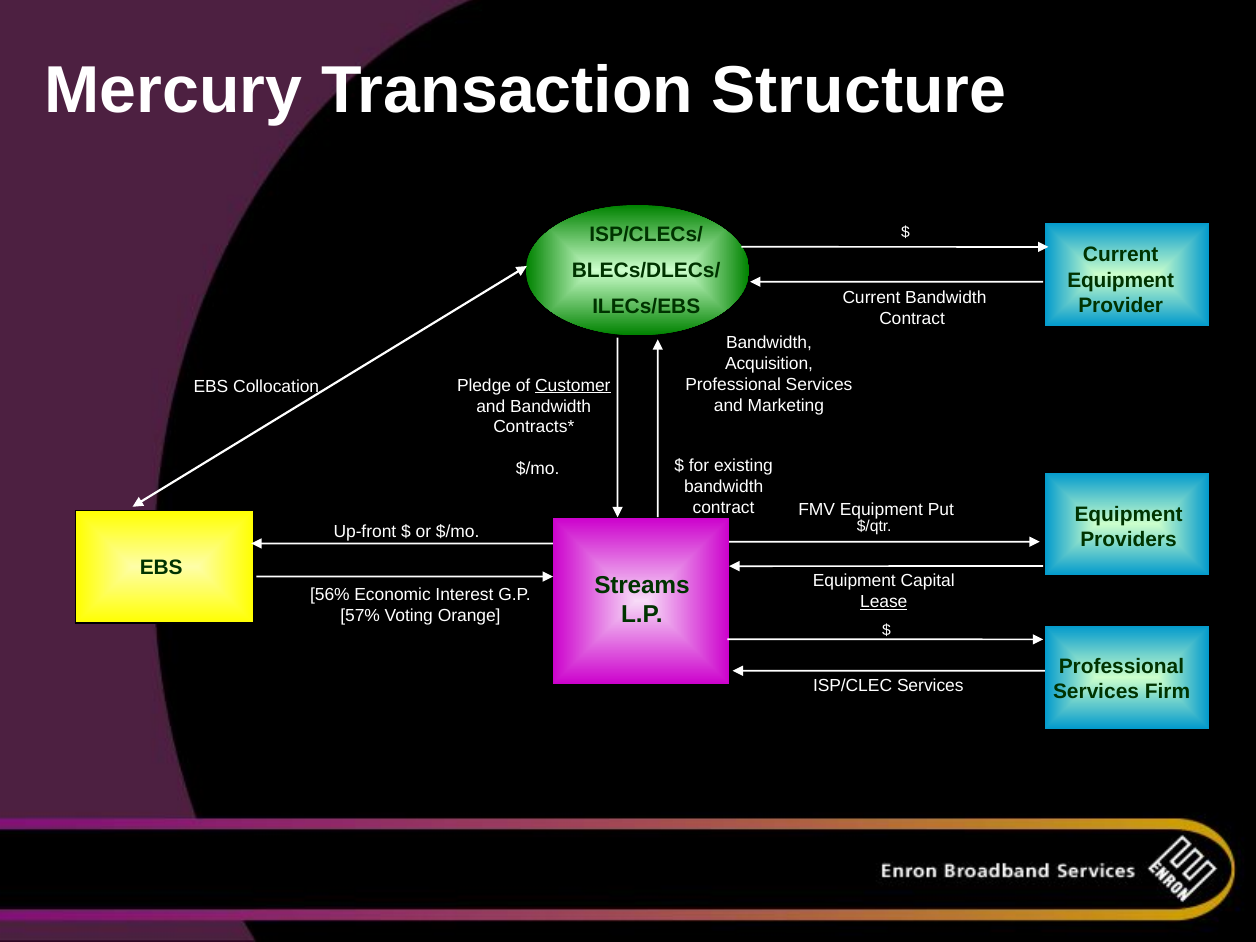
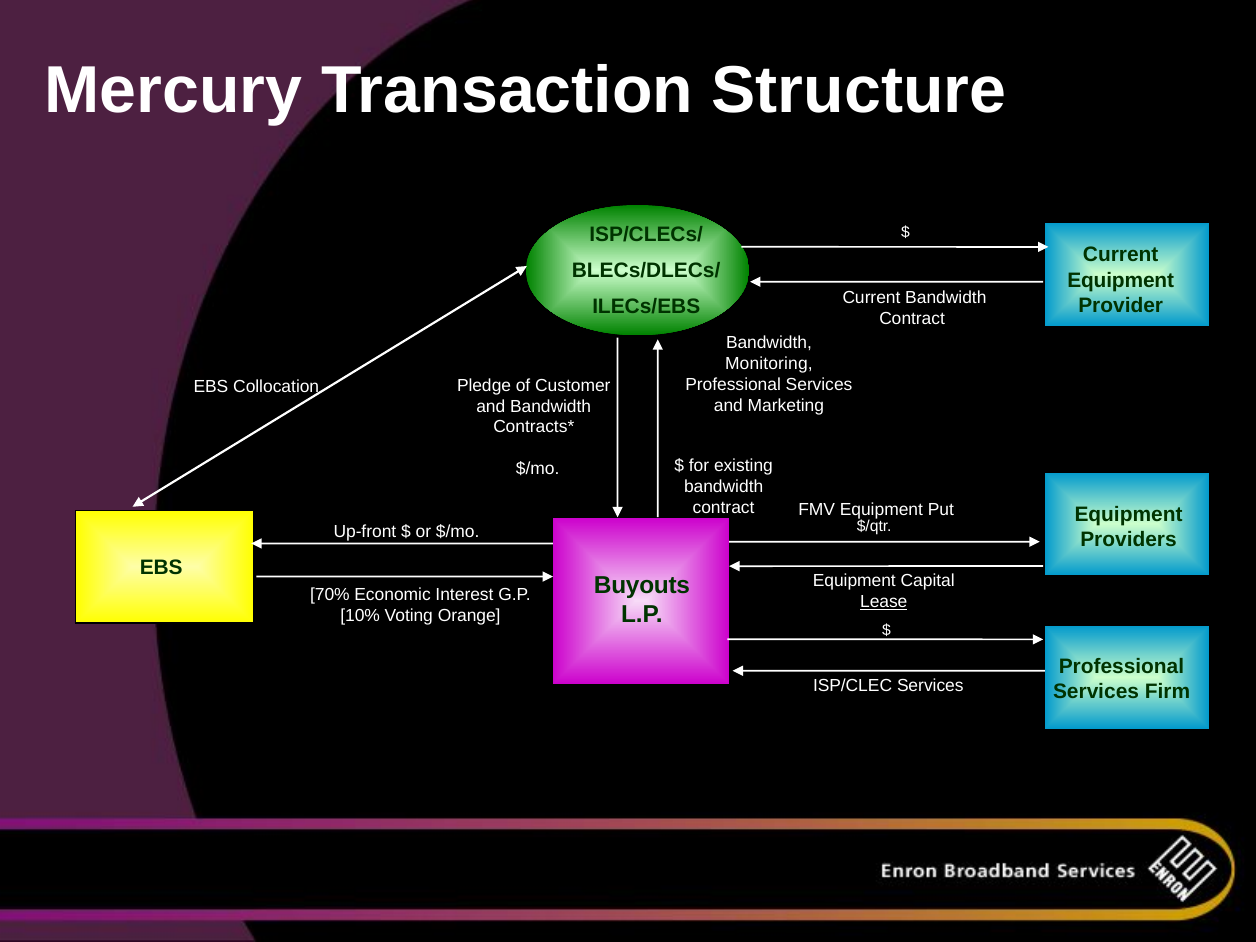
Acquisition: Acquisition -> Monitoring (769, 364)
Customer underline: present -> none (573, 385)
Streams: Streams -> Buyouts (642, 585)
56%: 56% -> 70% (330, 595)
57%: 57% -> 10% (360, 616)
